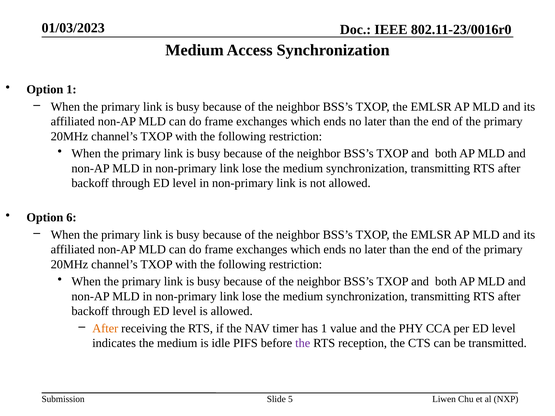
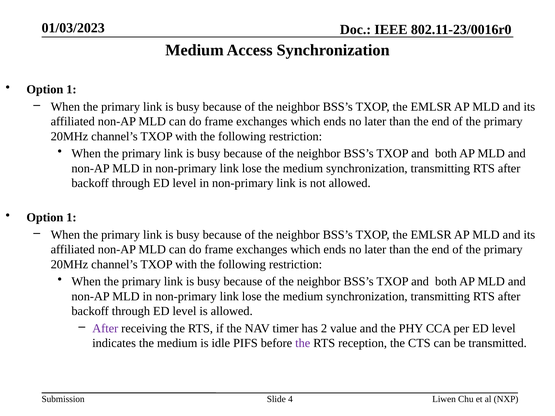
6: 6 -> 1 (71, 218)
After colour: orange -> purple (105, 328)
has 1: 1 -> 2 (324, 328)
5: 5 -> 4 (290, 399)
